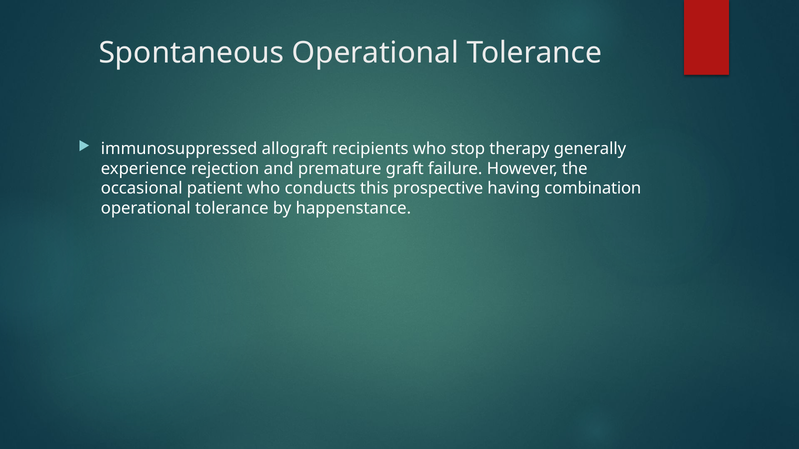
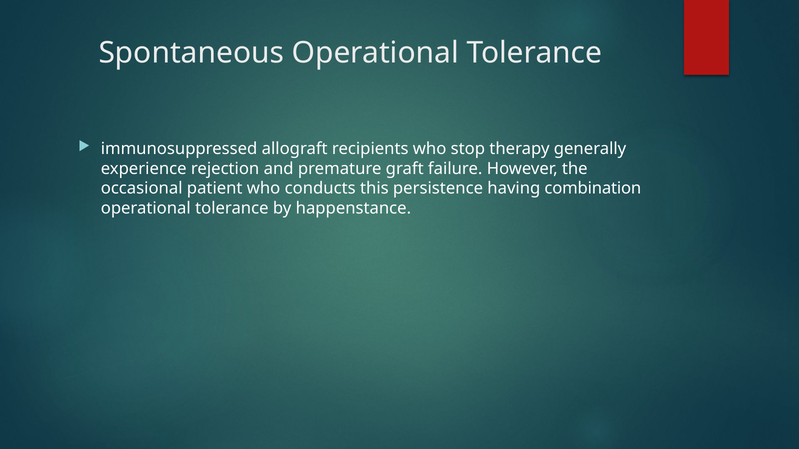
prospective: prospective -> persistence (438, 189)
